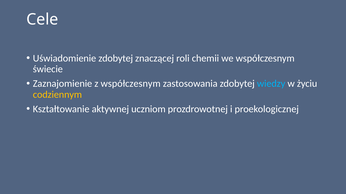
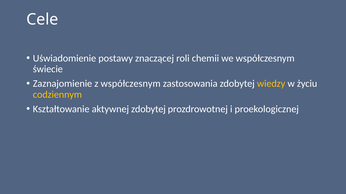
Uświadomienie zdobytej: zdobytej -> postawy (116, 58)
wiedzy colour: light blue -> yellow (271, 84)
aktywnej uczniom: uczniom -> zdobytej (148, 109)
